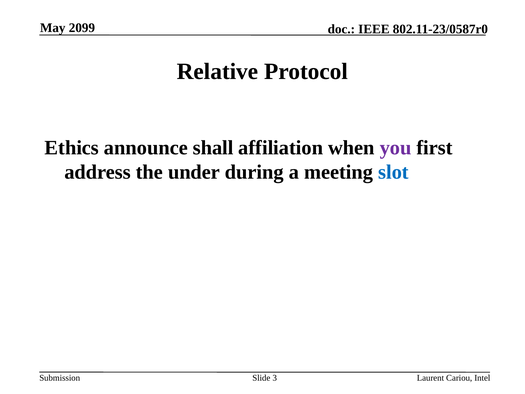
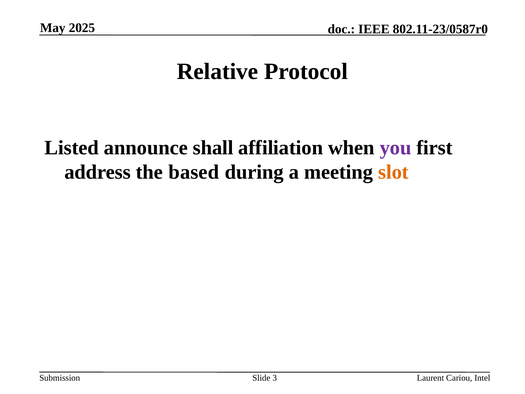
2099: 2099 -> 2025 (82, 28)
Ethics: Ethics -> Listed (72, 148)
under: under -> based (194, 172)
slot colour: blue -> orange (393, 172)
